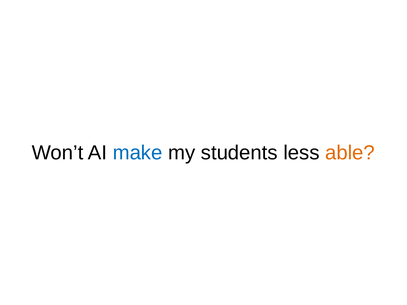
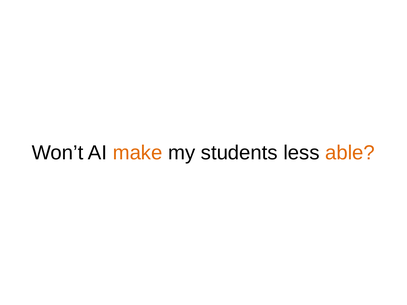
make colour: blue -> orange (138, 153)
